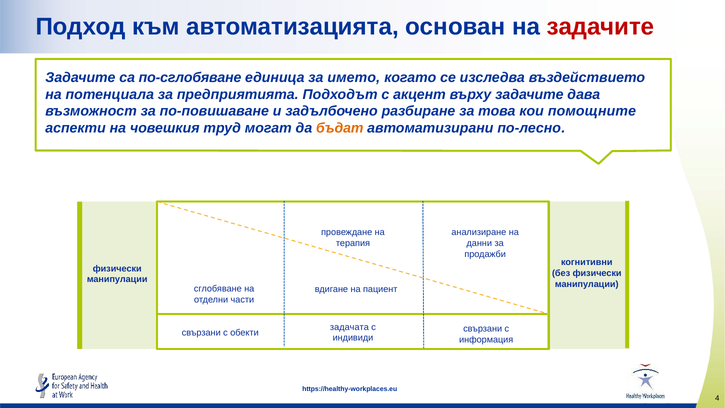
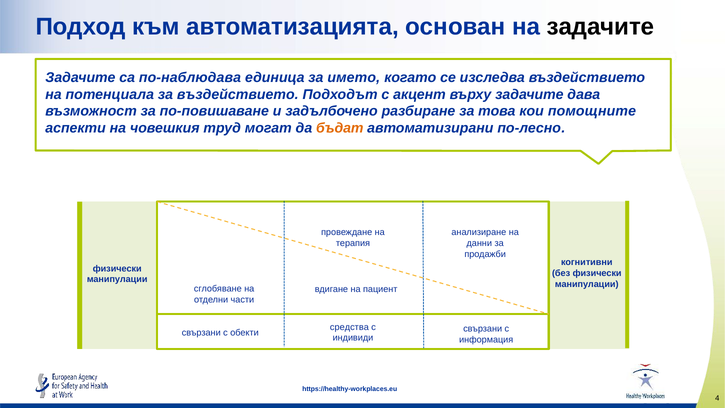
задачите colour: red -> black (600, 27)
по-сглобяване: по-сглобяване -> по-наблюдава (190, 77)
за предприятията: предприятията -> въздействието (238, 94)
задачата: задачата -> средства (349, 327)
